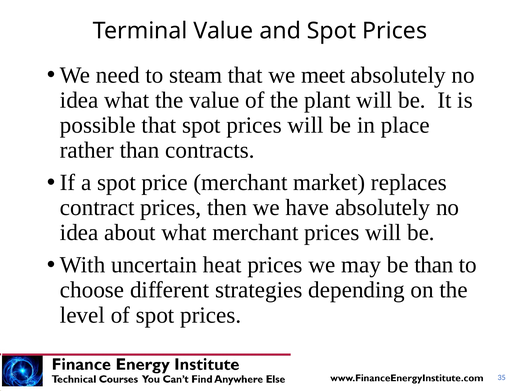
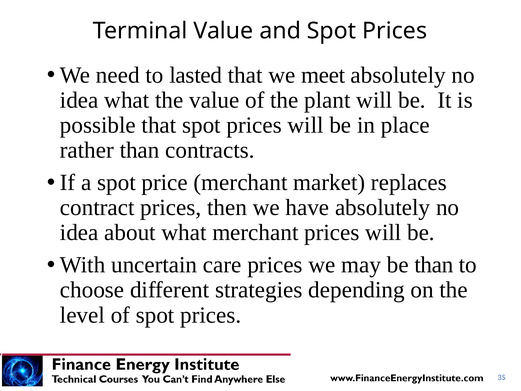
steam: steam -> lasted (196, 75)
heat: heat -> care (222, 265)
